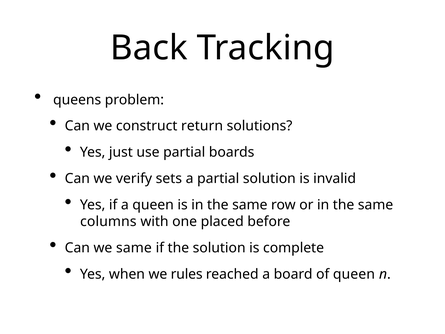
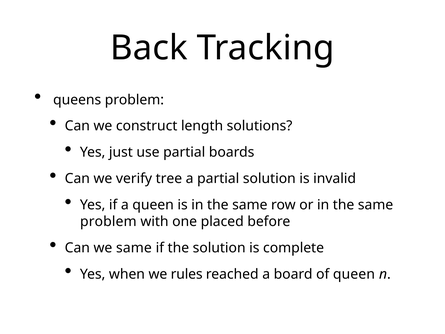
return: return -> length (202, 126)
sets: sets -> tree (169, 178)
columns: columns -> problem (108, 221)
